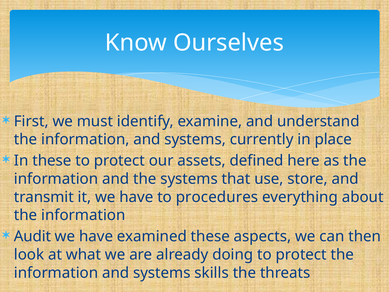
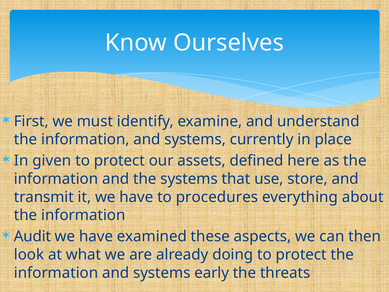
In these: these -> given (52, 161)
skills: skills -> early (212, 273)
